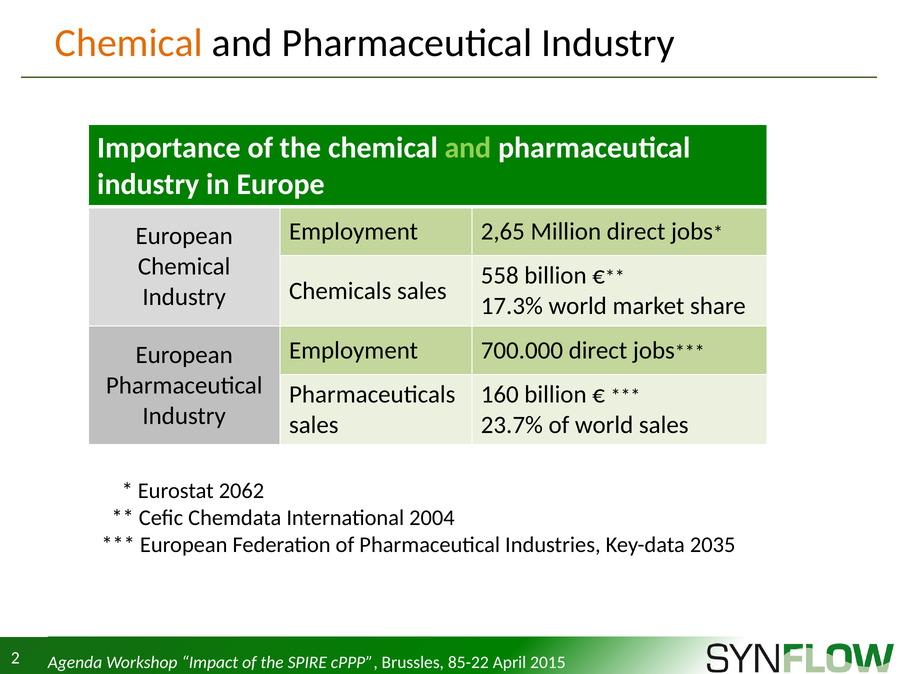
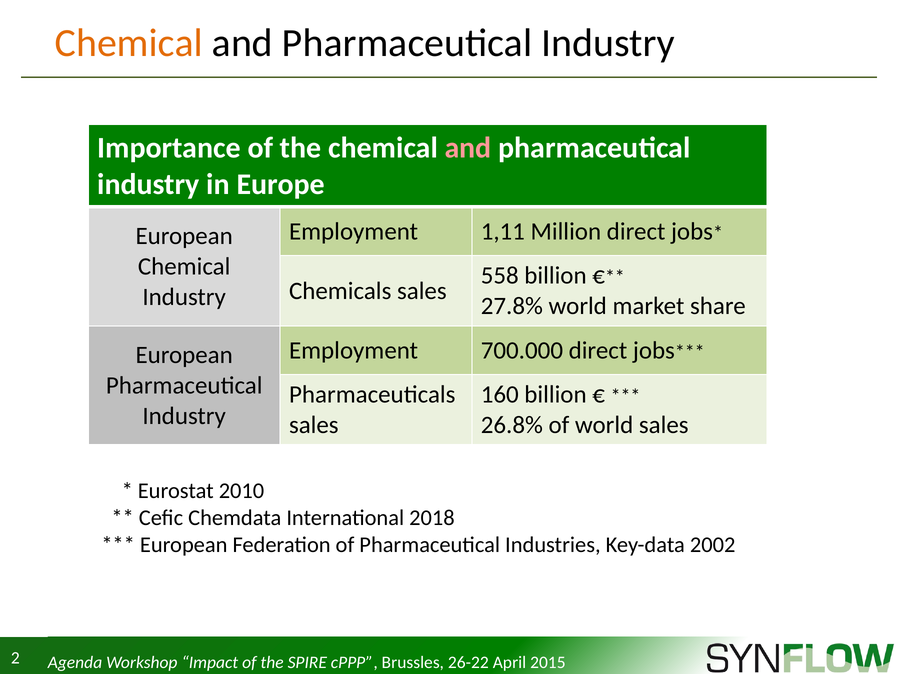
and colour: light green -> pink (468, 148)
2,65: 2,65 -> 1,11 (503, 231)
17.3%: 17.3% -> 27.8% (512, 306)
23.7%: 23.7% -> 26.8% (512, 425)
2062: 2062 -> 2010 (241, 491)
2004: 2004 -> 2018 (432, 517)
2035: 2035 -> 2002 (713, 544)
85-22: 85-22 -> 26-22 (468, 662)
